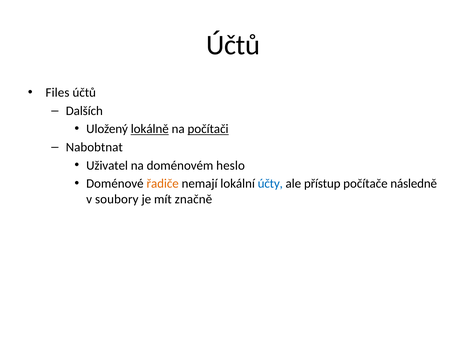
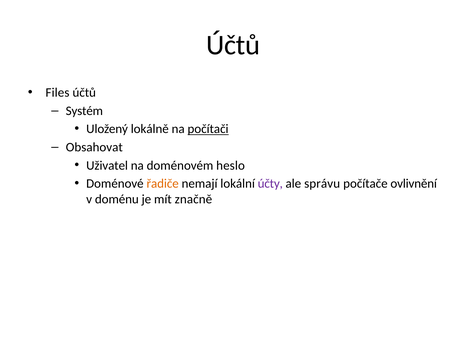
Dalších: Dalších -> Systém (84, 111)
lokálně underline: present -> none (150, 129)
Nabobtnat: Nabobtnat -> Obsahovat (94, 147)
účty colour: blue -> purple (270, 183)
přístup: přístup -> správu (322, 183)
následně: následně -> ovlivnění (414, 183)
soubory: soubory -> doménu (117, 199)
